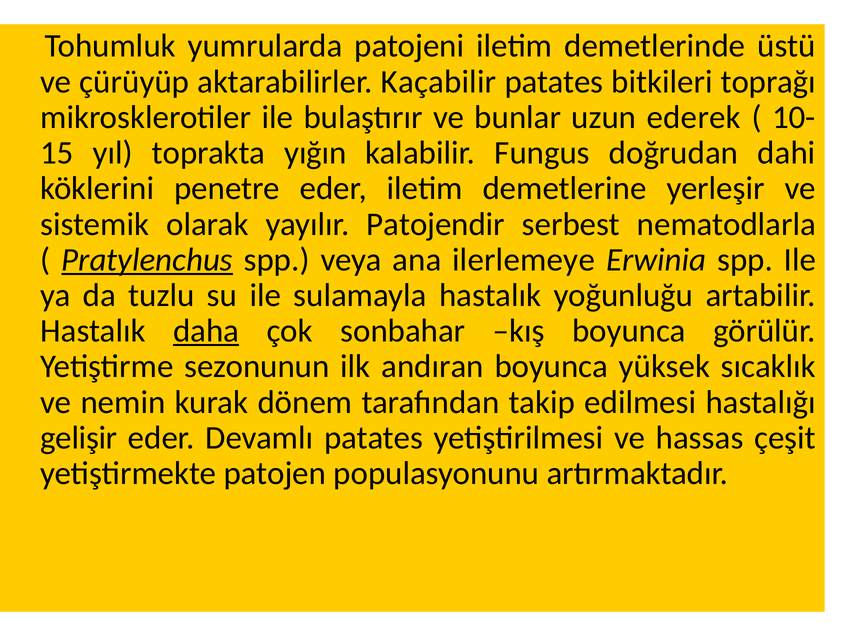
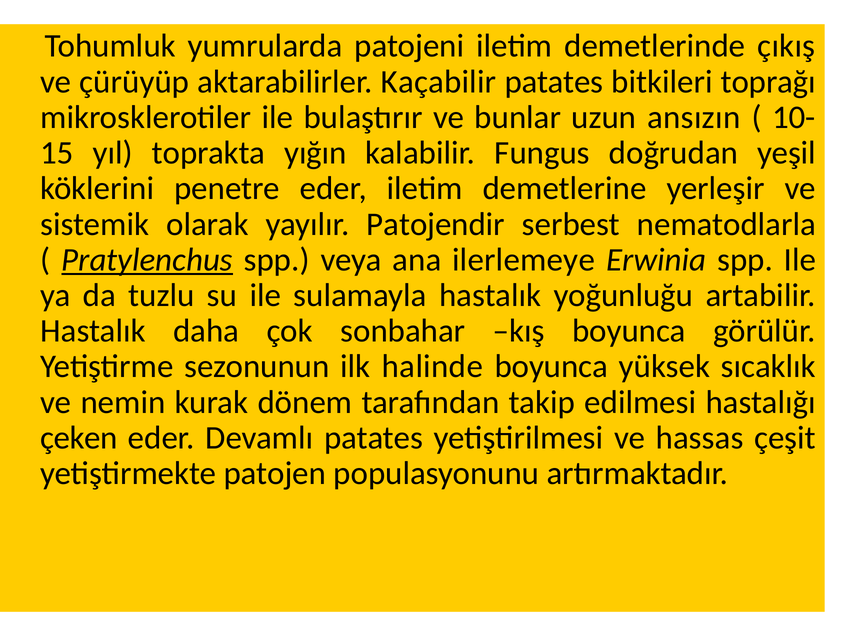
üstü: üstü -> çıkış (786, 46)
ederek: ederek -> ansızın (694, 117)
dahi: dahi -> yeşil (787, 153)
daha underline: present -> none (206, 331)
andıran: andıran -> halinde (432, 367)
gelişir: gelişir -> çeken (79, 438)
